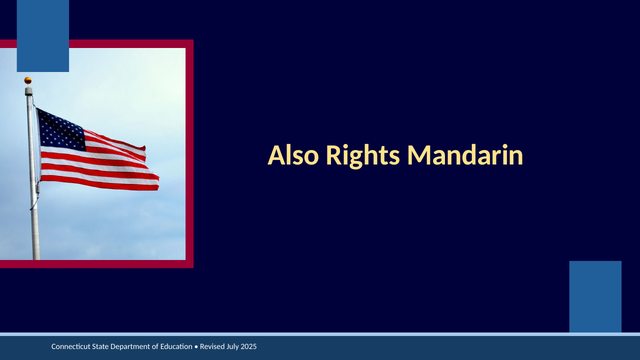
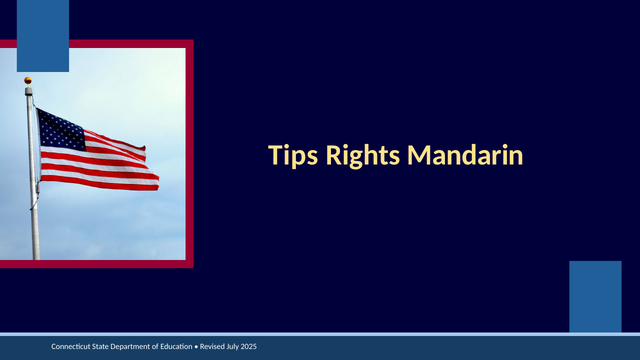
Also: Also -> Tips (293, 155)
